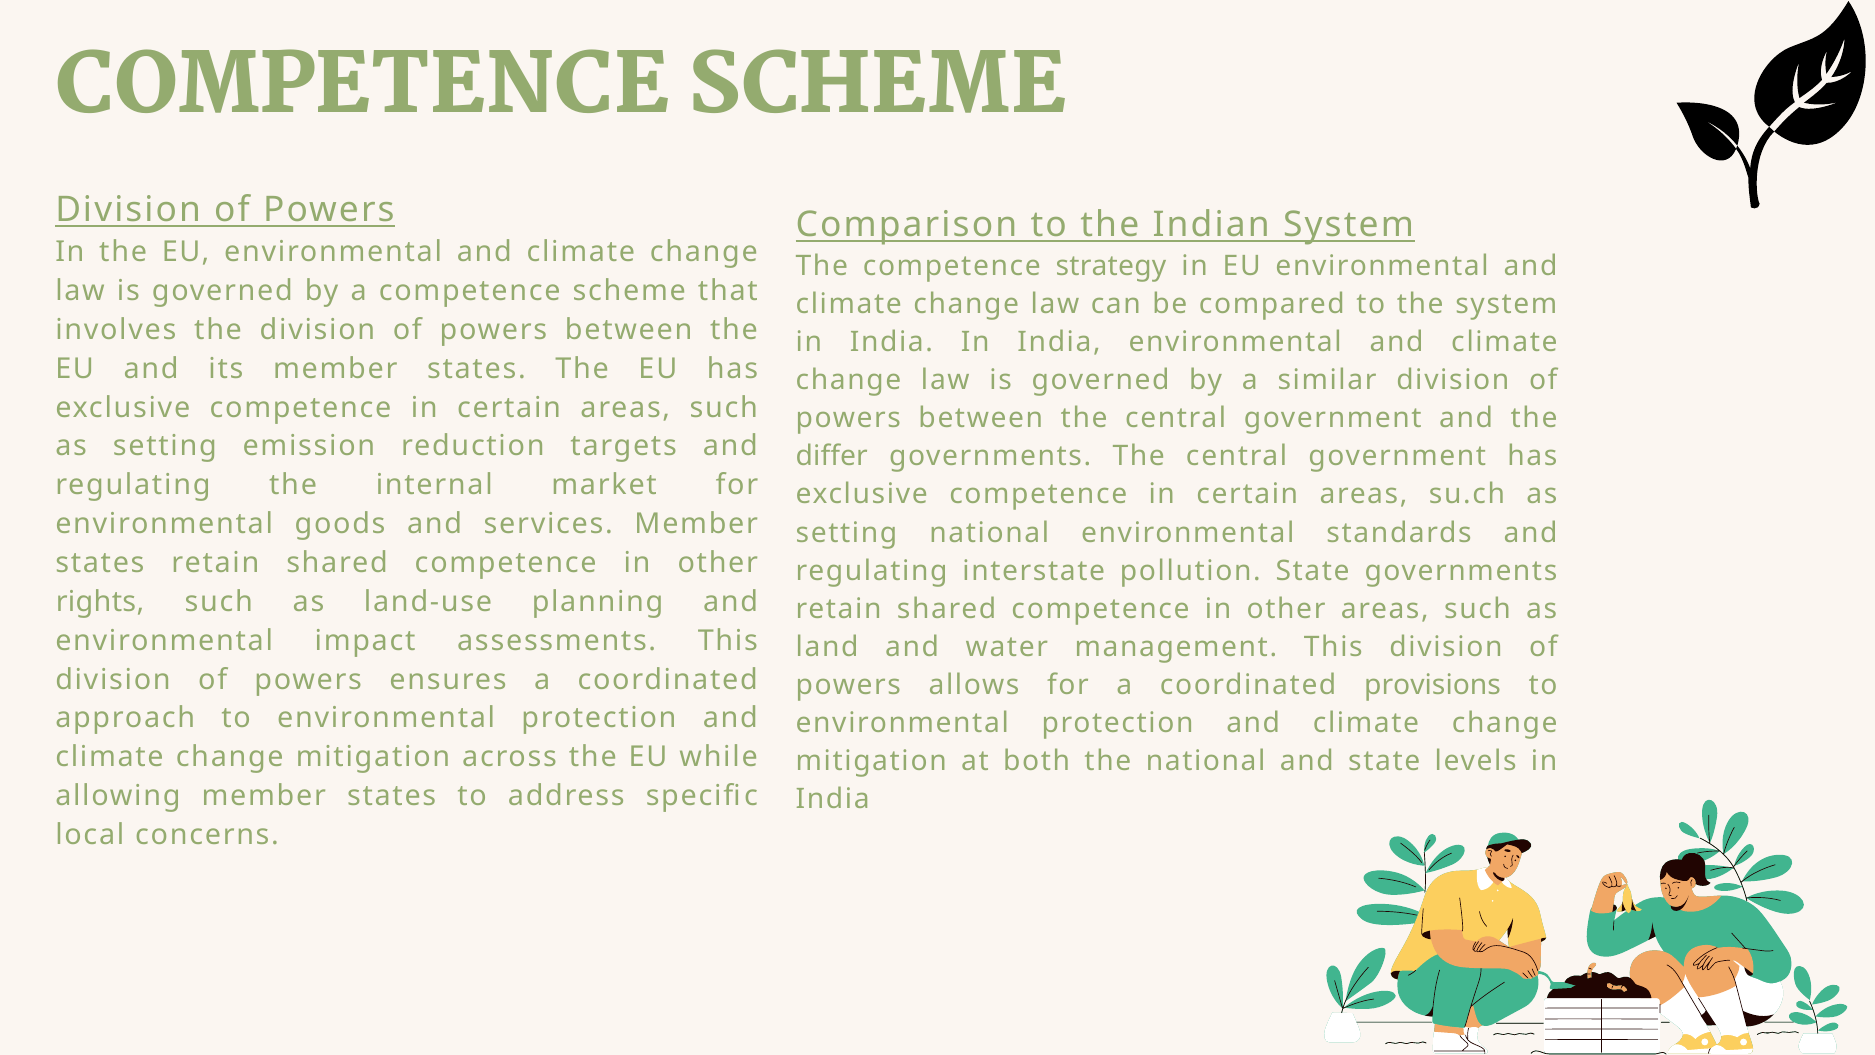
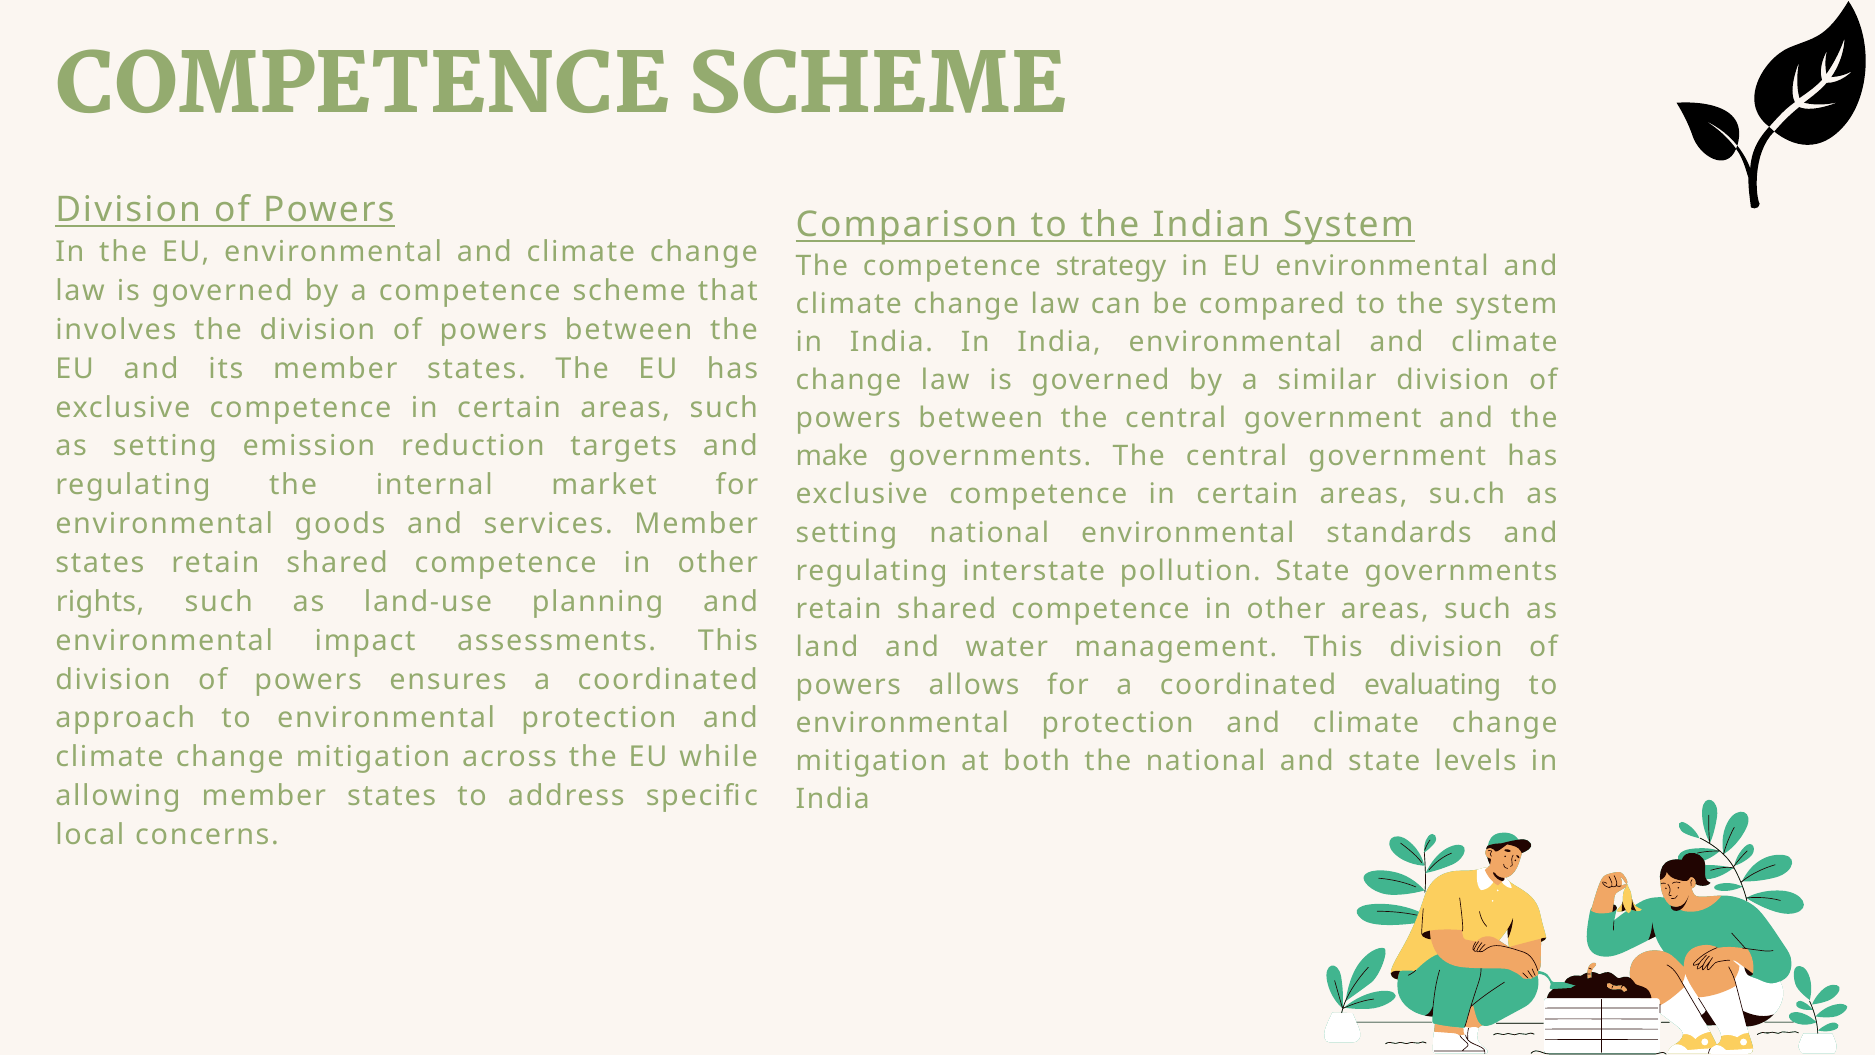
differ: differ -> make (832, 456)
provisions: provisions -> evaluating (1433, 685)
